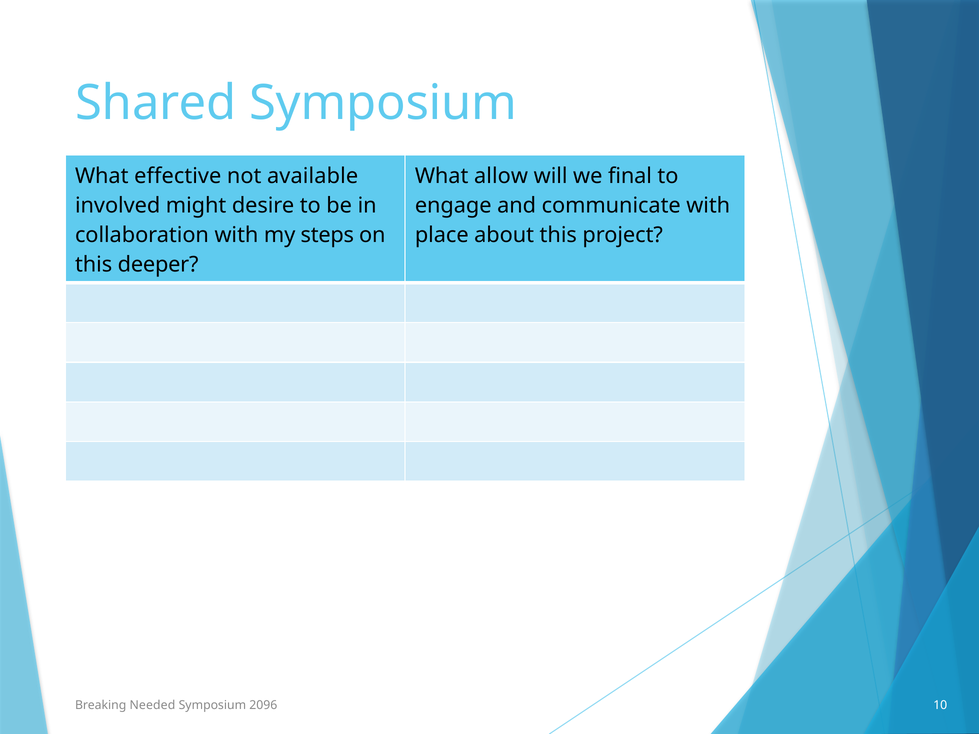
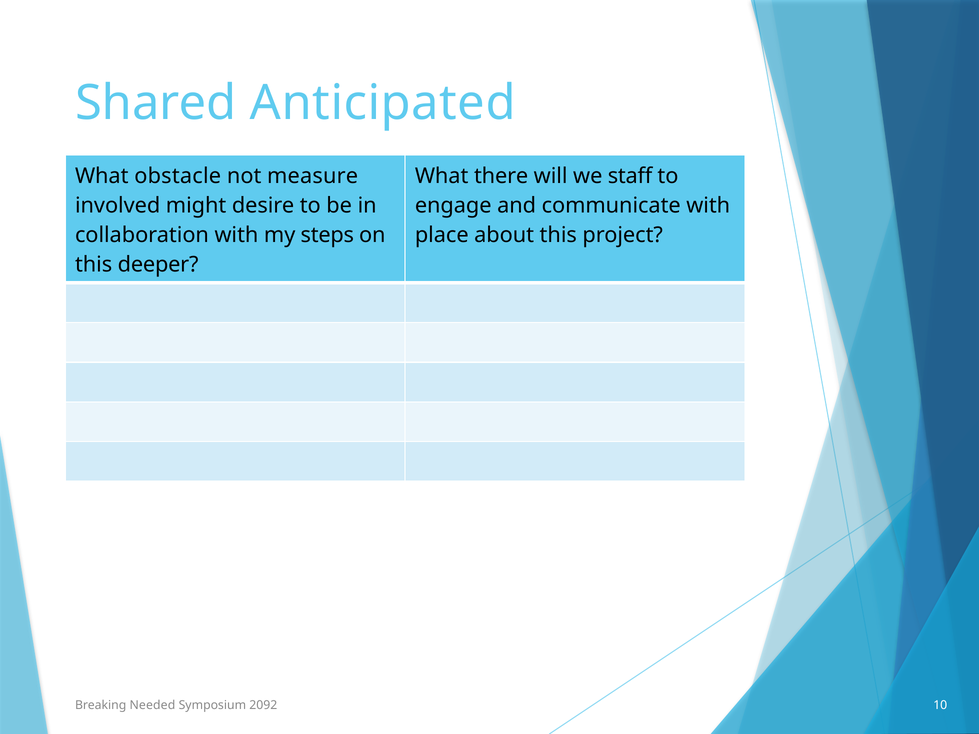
Shared Symposium: Symposium -> Anticipated (383, 103)
effective: effective -> obstacle (178, 176)
available: available -> measure (313, 176)
allow: allow -> there (501, 176)
final: final -> staff (630, 176)
2096: 2096 -> 2092 (263, 705)
